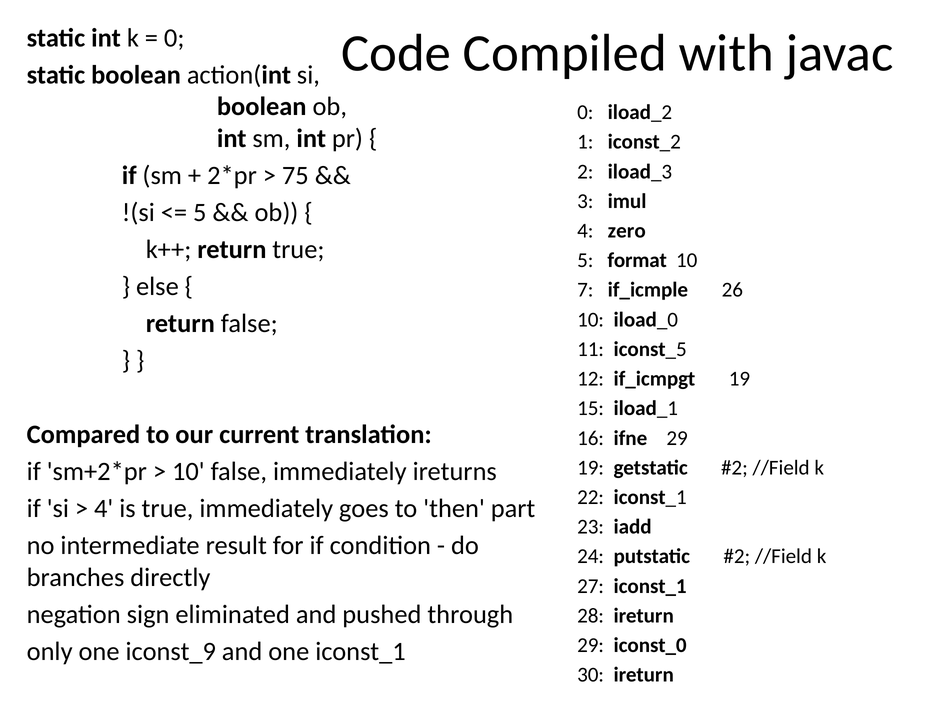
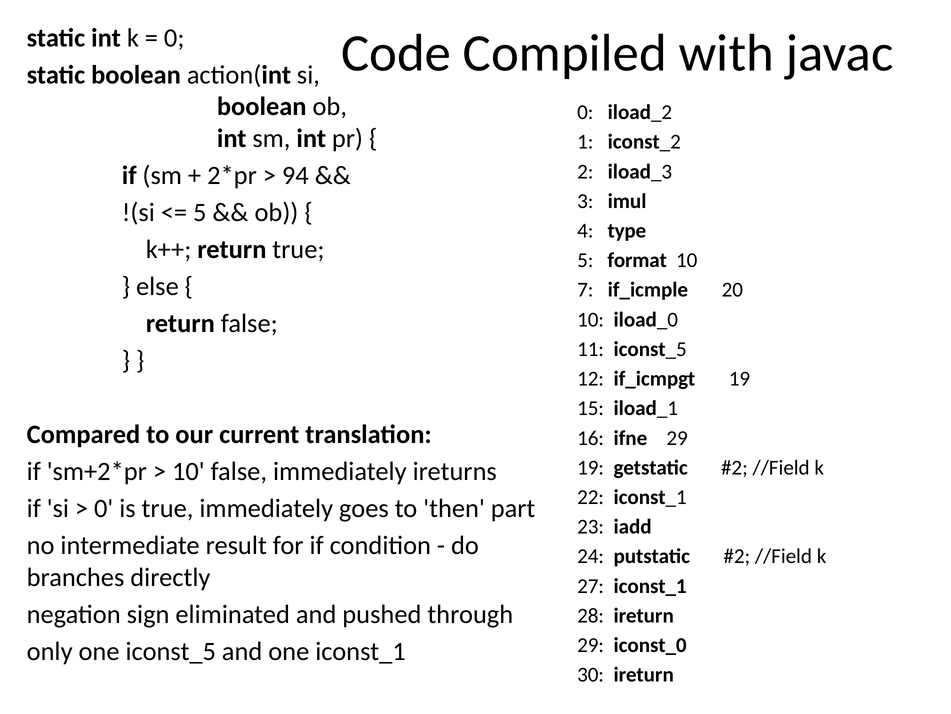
75: 75 -> 94 (295, 175)
zero: zero -> type (627, 231)
26: 26 -> 20 (732, 290)
4: 4 -> 0 (104, 508)
one iconst_9: iconst_9 -> iconst_5 (171, 651)
